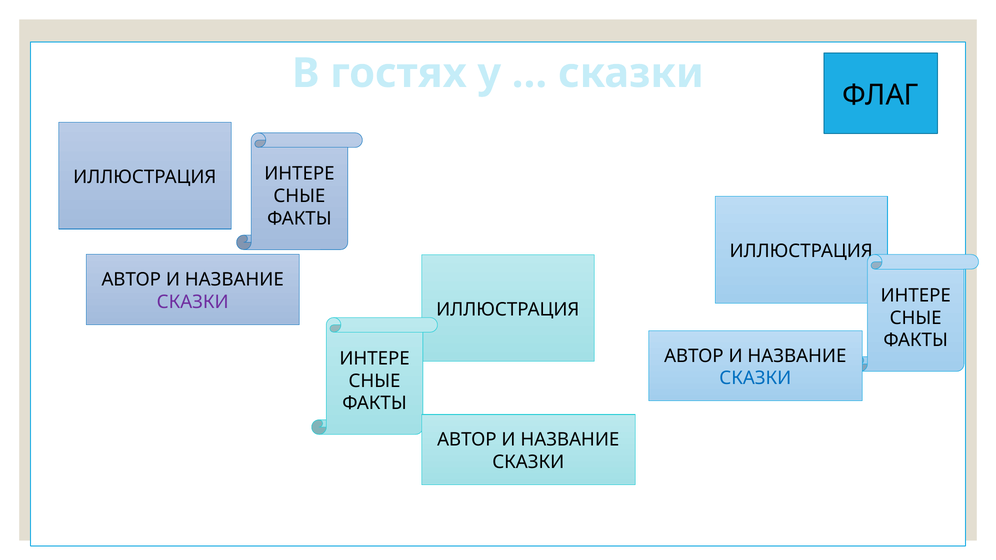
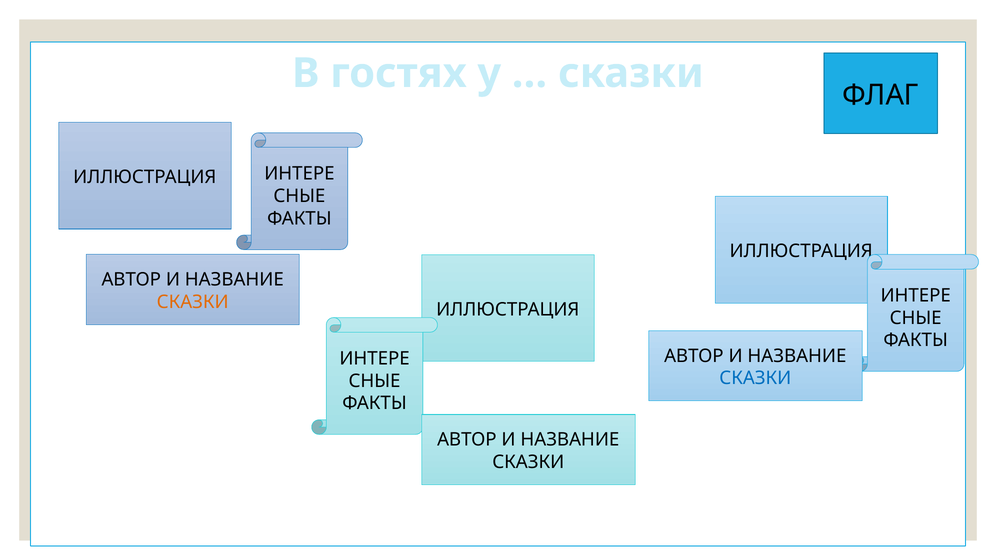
СКАЗКИ colour: purple -> orange (193, 302)
